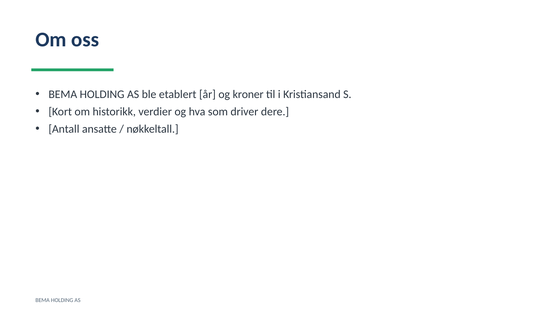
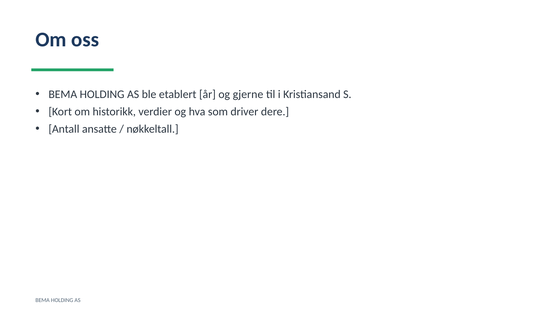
kroner: kroner -> gjerne (248, 94)
